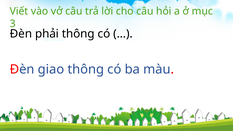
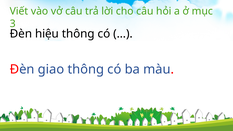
phải: phải -> hiệu (47, 34)
